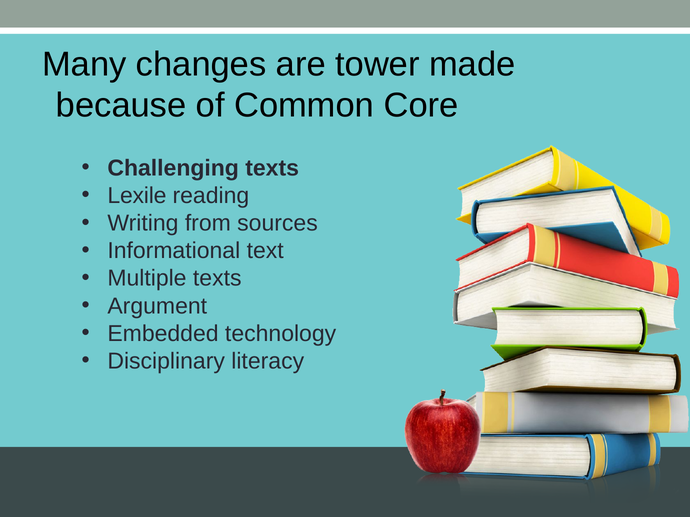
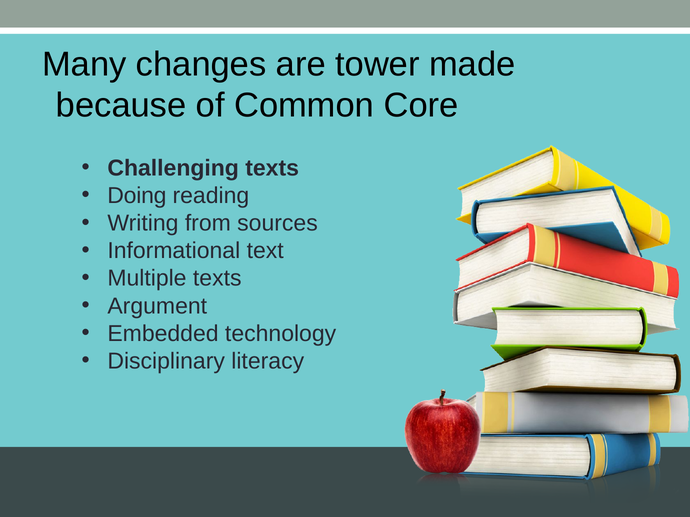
Lexile: Lexile -> Doing (137, 196)
